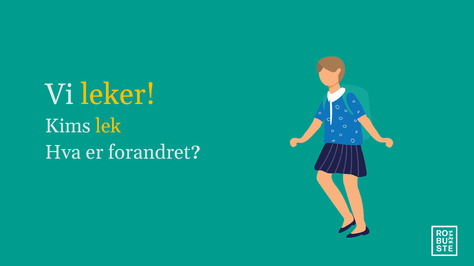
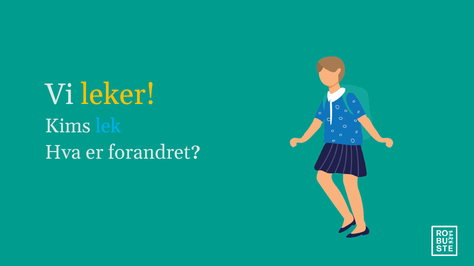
lek colour: yellow -> light blue (108, 126)
